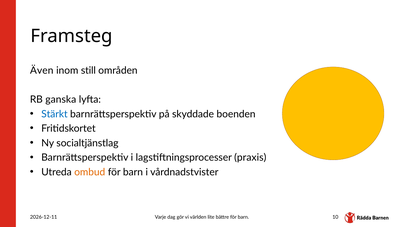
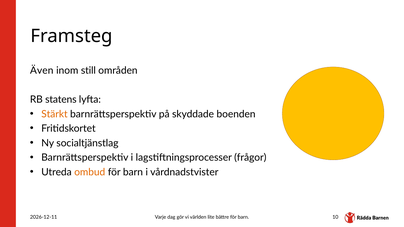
ganska: ganska -> statens (61, 100)
Stärkt colour: blue -> orange (54, 114)
praxis: praxis -> frågor (250, 158)
